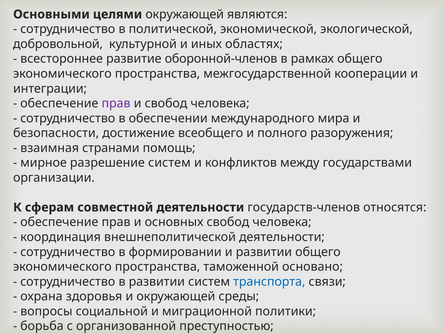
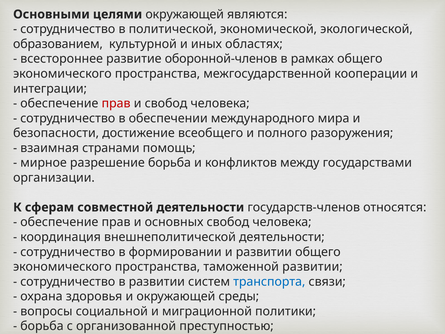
добровольной: добровольной -> образованием (58, 44)
прав colour: purple -> red (116, 103)
разрешение систем: систем -> борьба (169, 163)
таможенной основано: основано -> развитии (312, 267)
